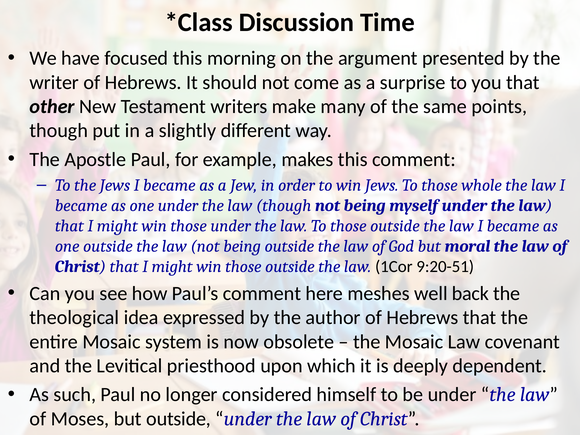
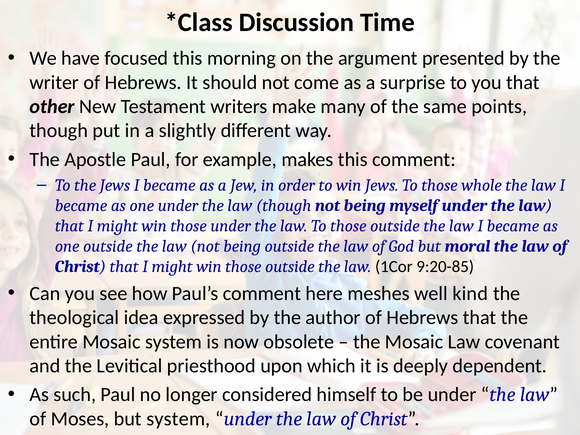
9:20-51: 9:20-51 -> 9:20-85 (445, 266)
back: back -> kind (470, 293)
but outside: outside -> system (178, 419)
